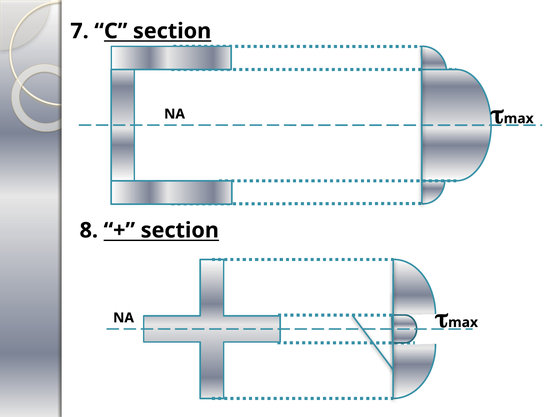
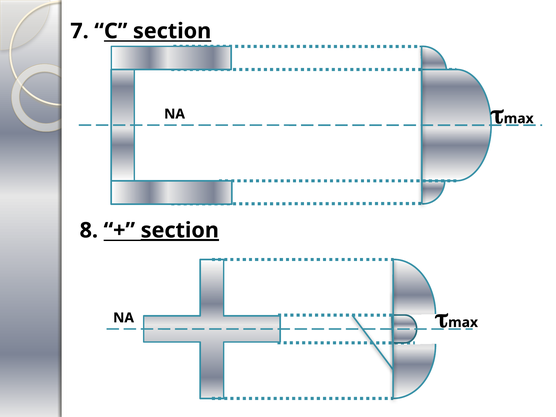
section underline: none -> present (180, 230)
